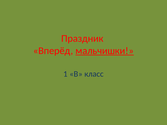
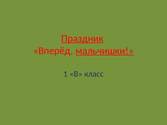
Праздник underline: none -> present (82, 39)
